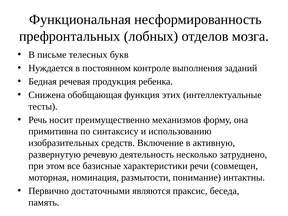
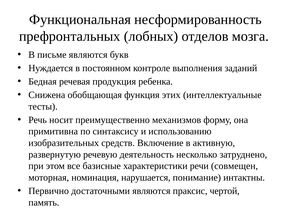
письме телесных: телесных -> являются (88, 55)
размытости: размытости -> нарушается (146, 177)
беседа: беседа -> чертой (225, 191)
